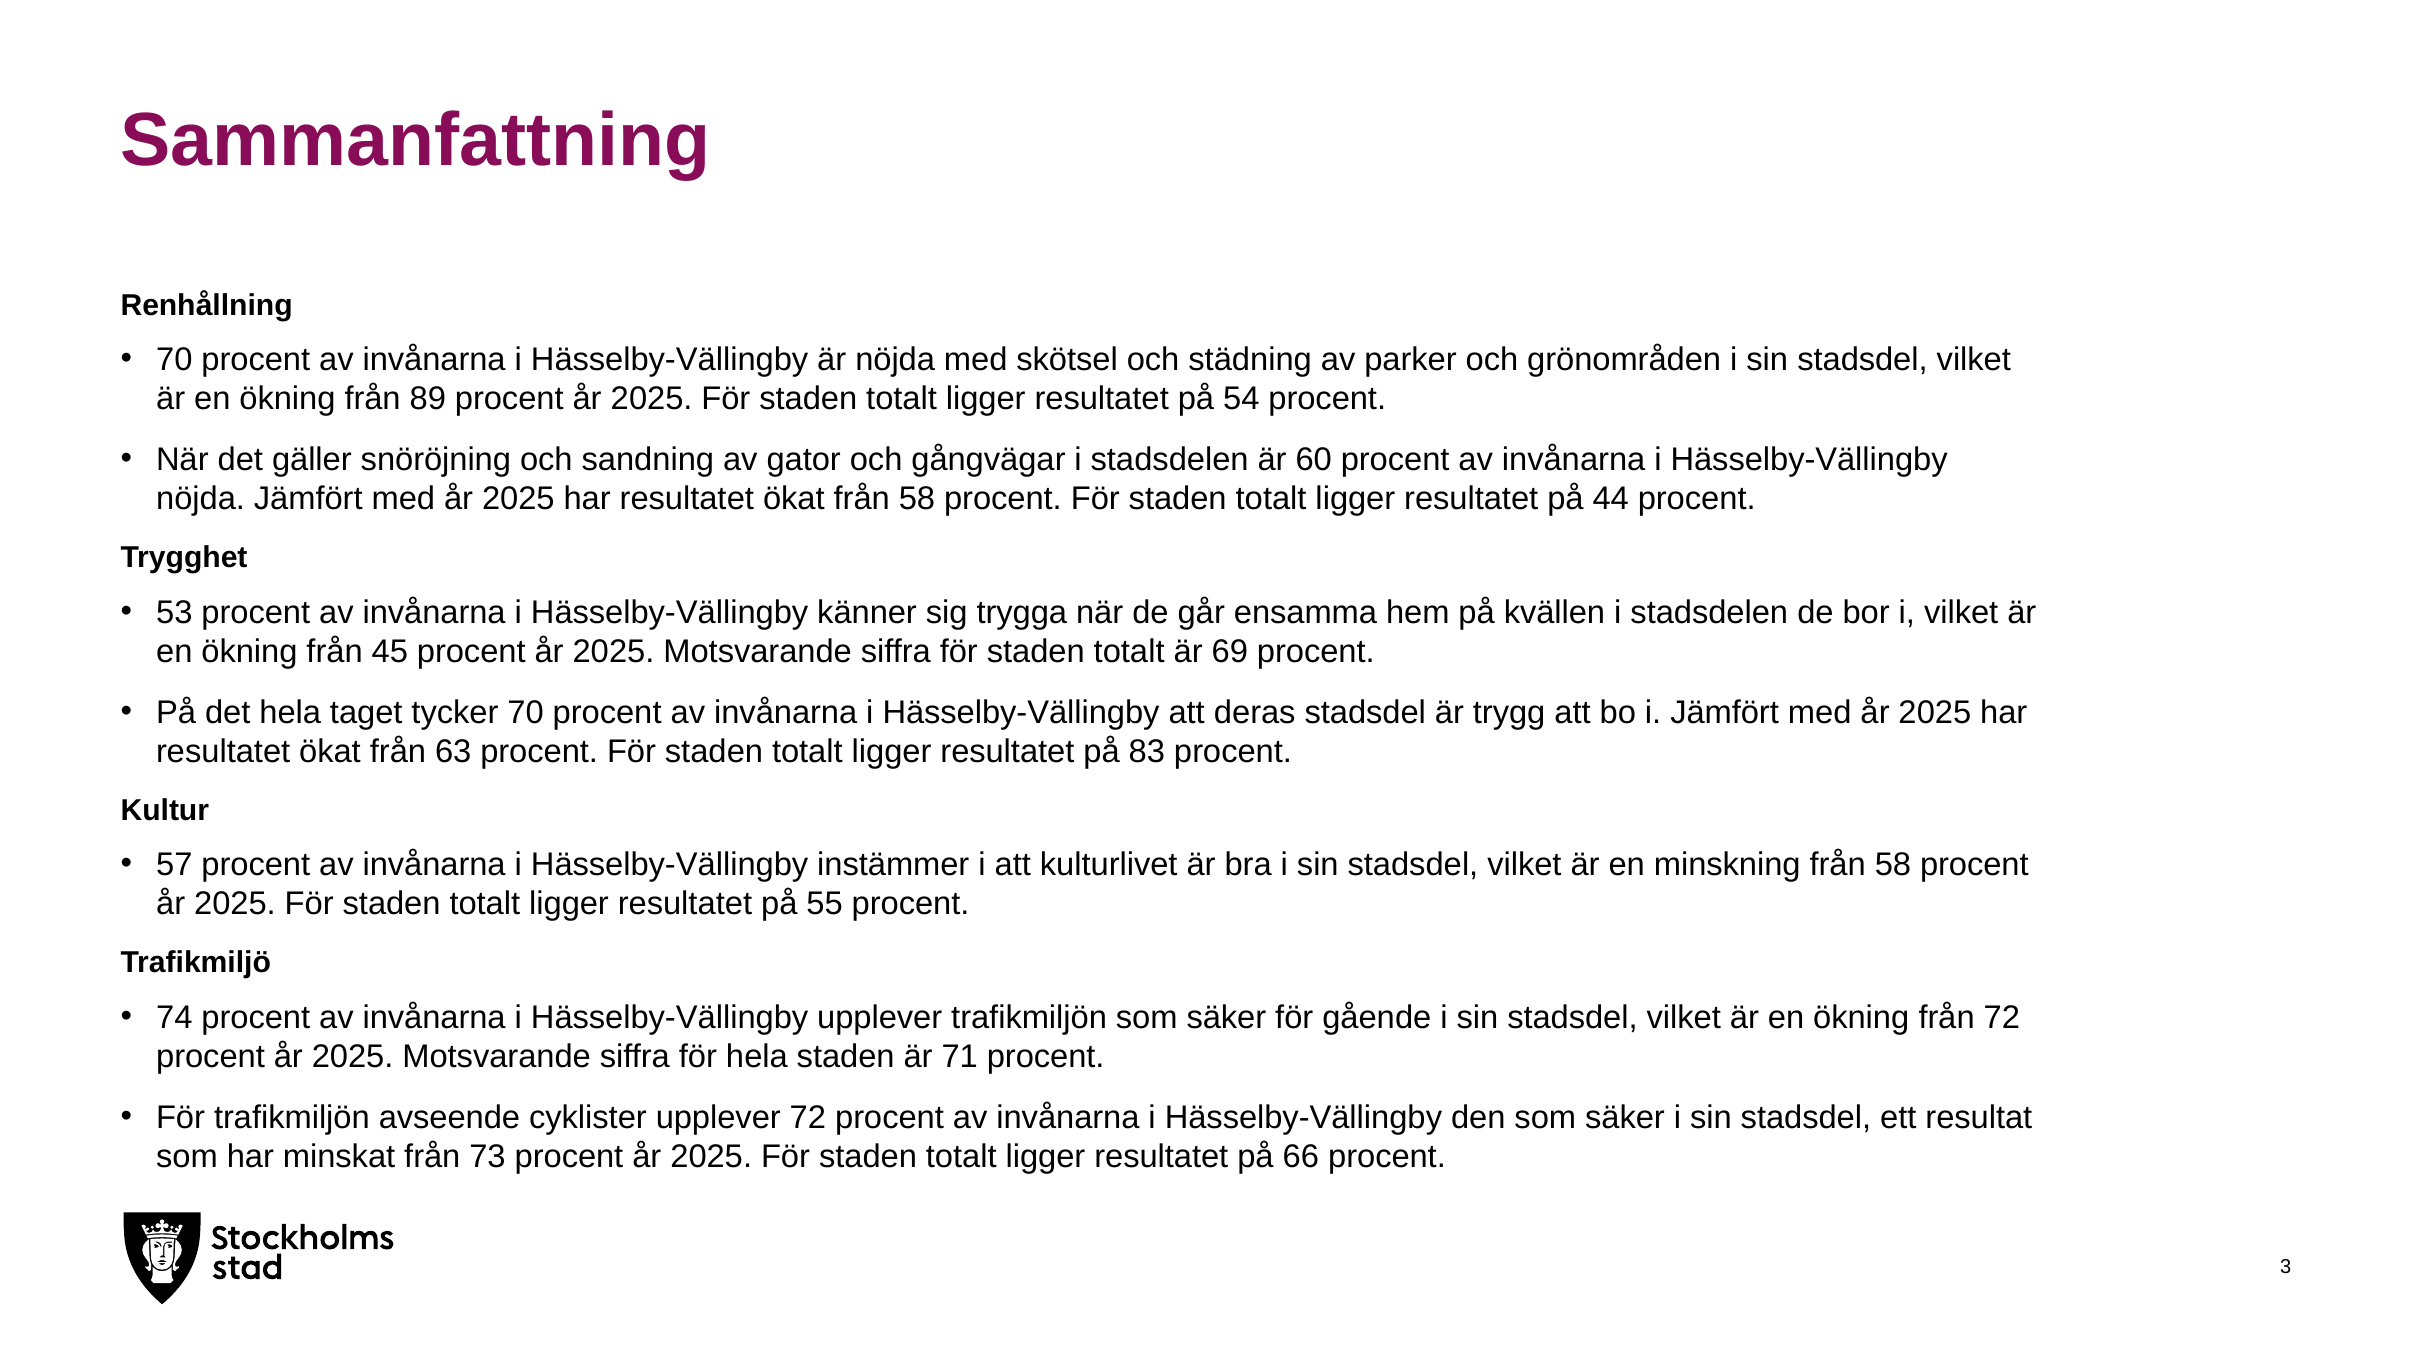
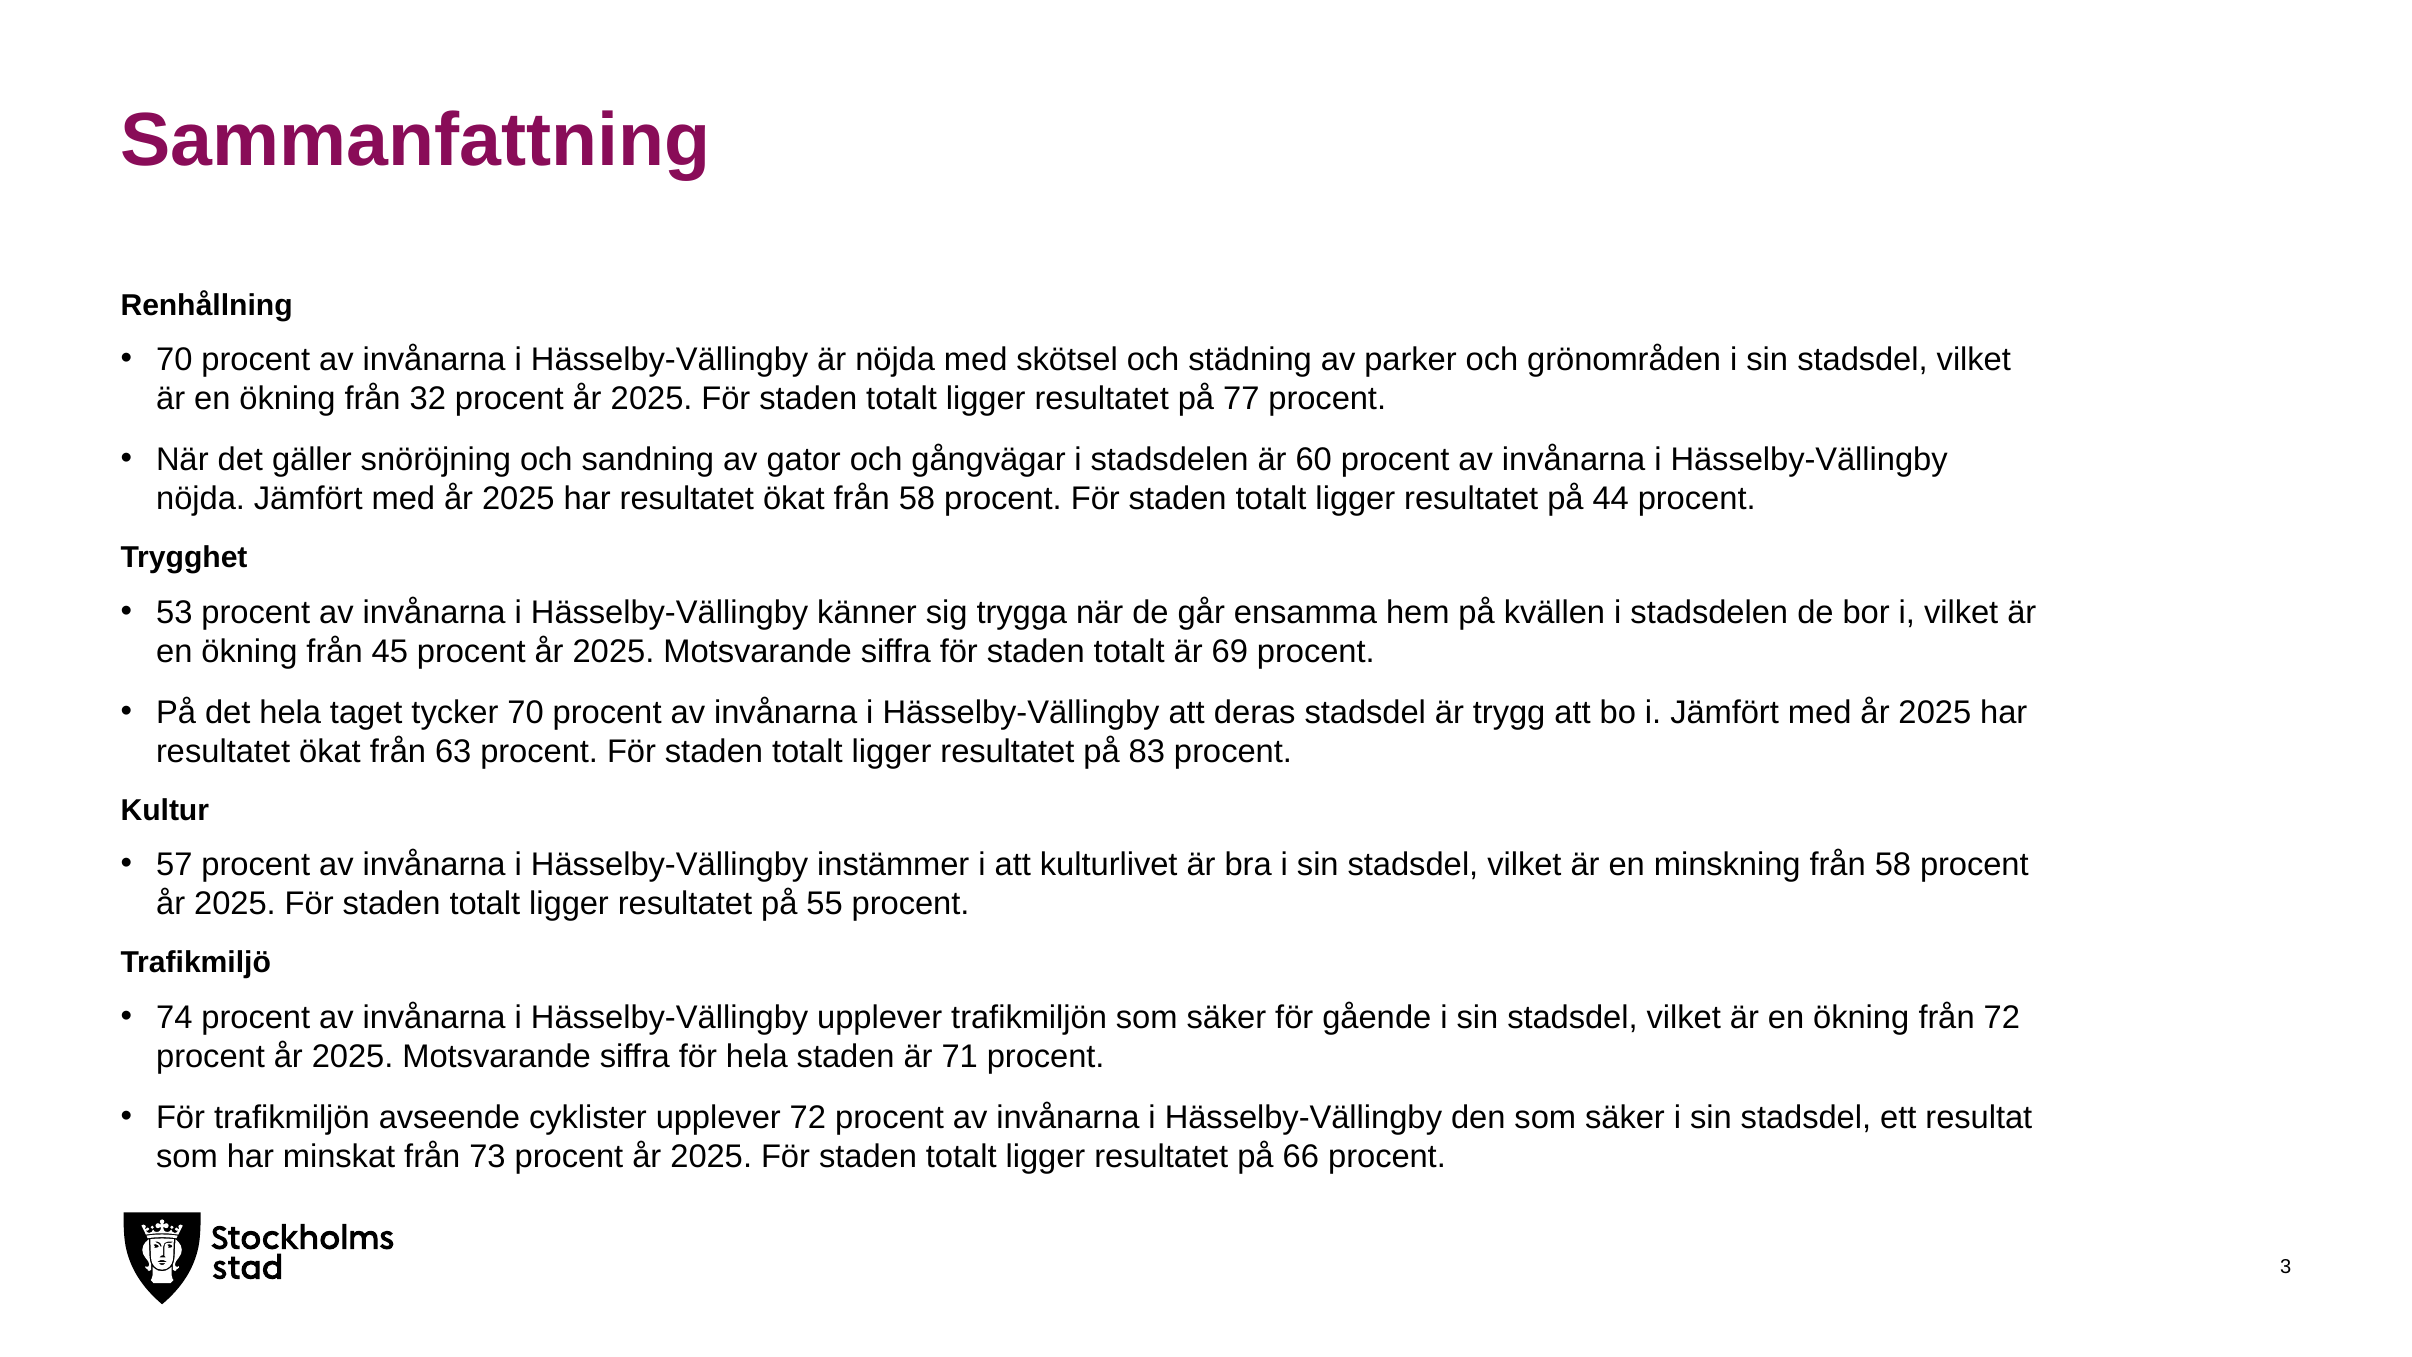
89: 89 -> 32 (428, 399)
54: 54 -> 77 (1241, 399)
